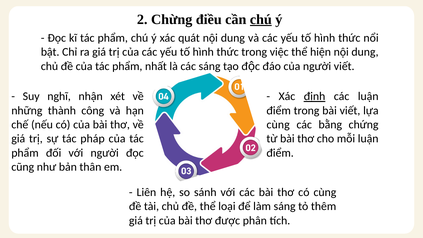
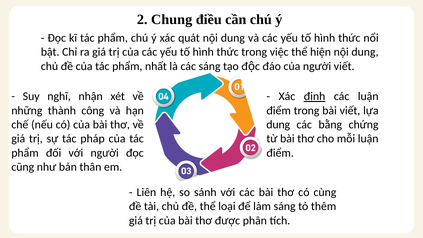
Chừng: Chừng -> Chung (172, 19)
chú underline: present -> none (261, 19)
cùng: cùng -> dung (278, 125)
